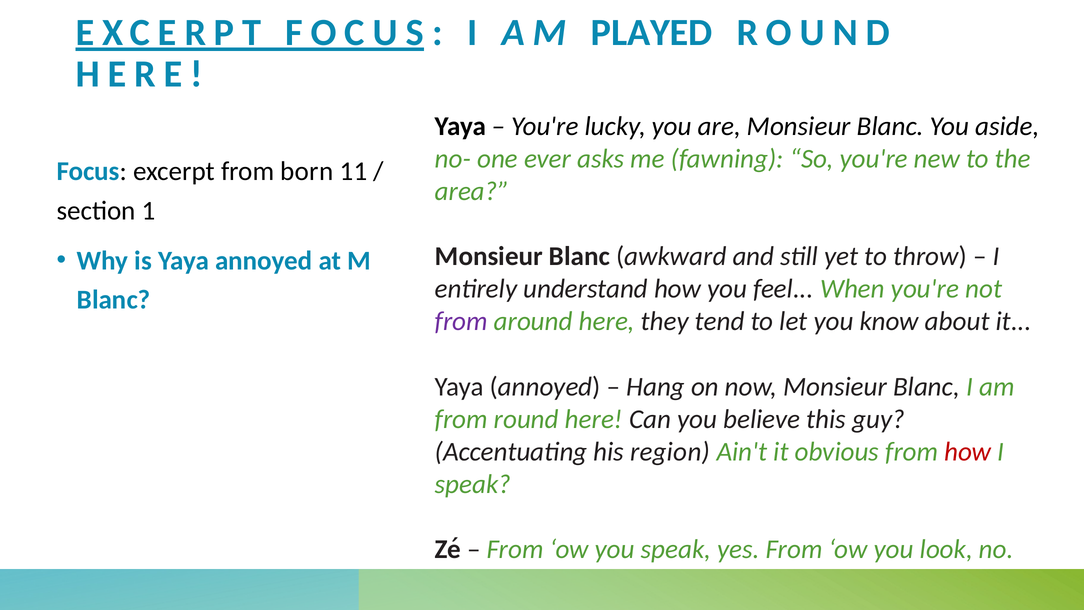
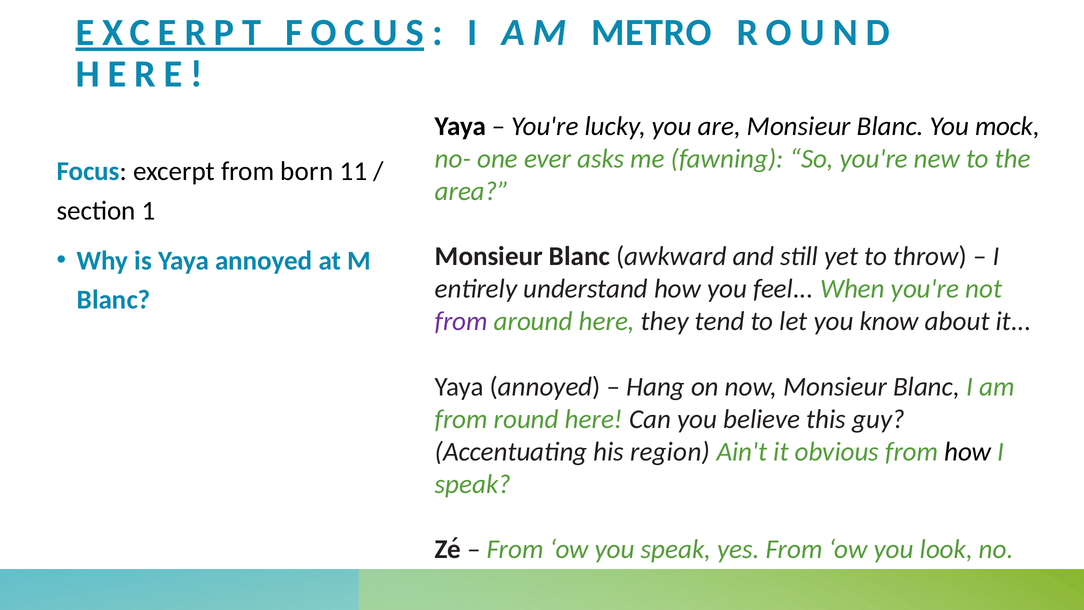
PLAYED: PLAYED -> METRO (651, 33)
aside: aside -> mock (1007, 126)
how colour: red -> black (968, 451)
